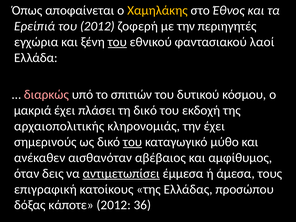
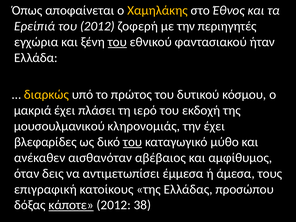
λαοί: λαοί -> ήταν (262, 42)
διαρκώς colour: pink -> yellow (46, 95)
σπιτιών: σπιτιών -> πρώτος (131, 95)
τη δικό: δικό -> ιερό (145, 110)
αρχαιοπολιτικής: αρχαιοπολιτικής -> μουσουλμανικού (59, 126)
σημερινούς: σημερινούς -> βλεφαρίδες (45, 142)
αντιμετωπίσει underline: present -> none (121, 173)
κάποτε underline: none -> present (71, 205)
36: 36 -> 38 (142, 205)
